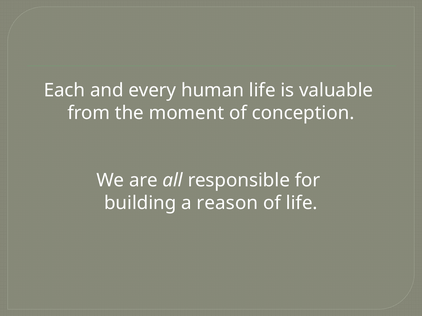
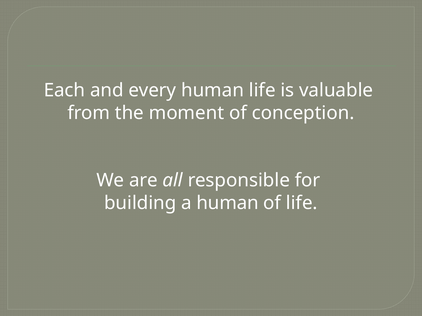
a reason: reason -> human (228, 203)
